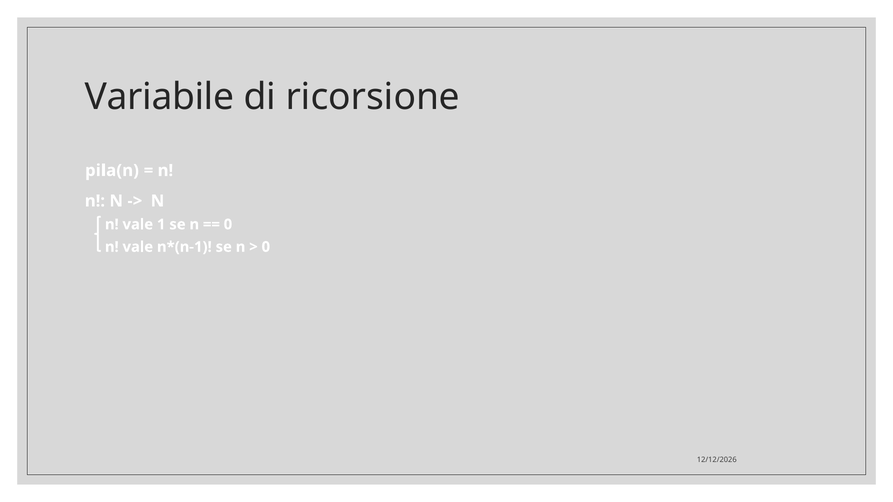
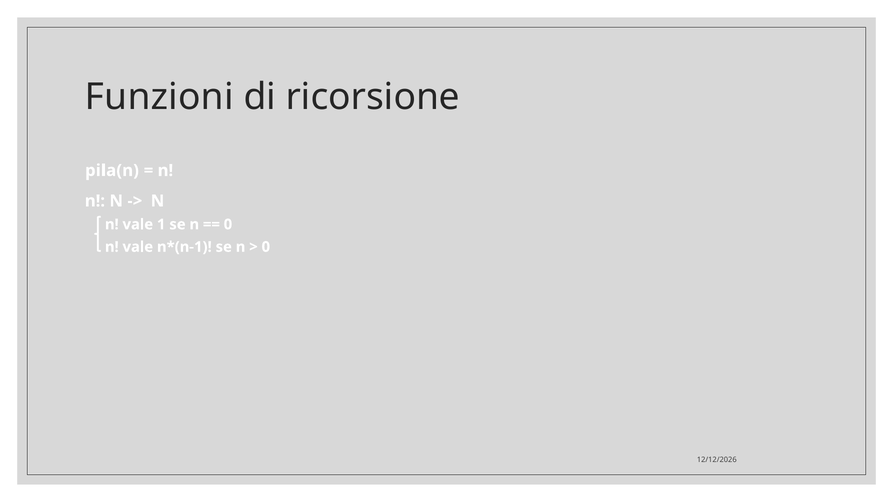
Variabile: Variabile -> Funzioni (159, 97)
